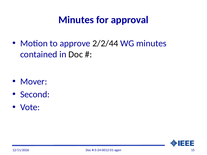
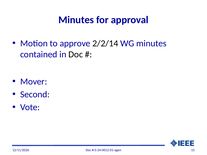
2/2/44: 2/2/44 -> 2/2/14 (105, 43)
